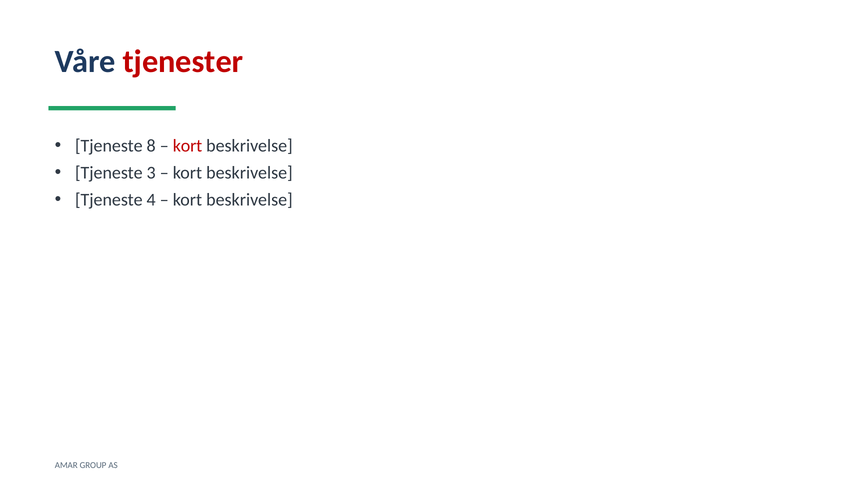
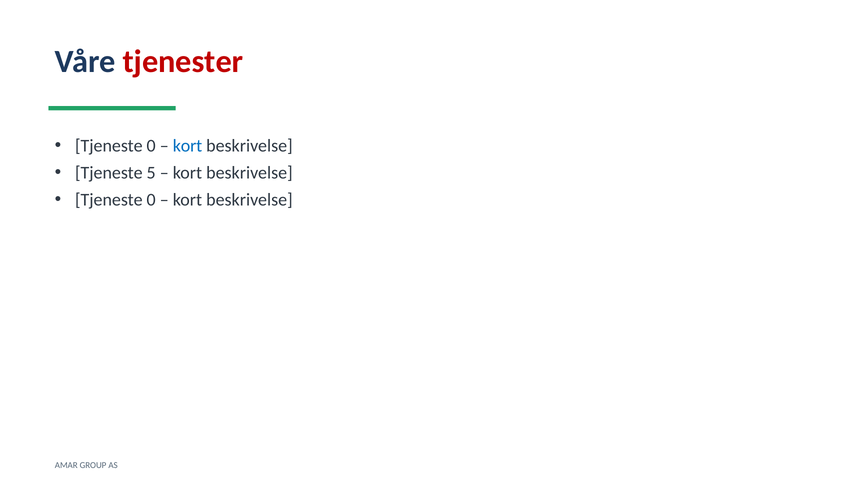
8: 8 -> 0 (151, 146)
kort colour: red -> blue (188, 146)
3: 3 -> 5 (151, 173)
4: 4 -> 0 (151, 200)
